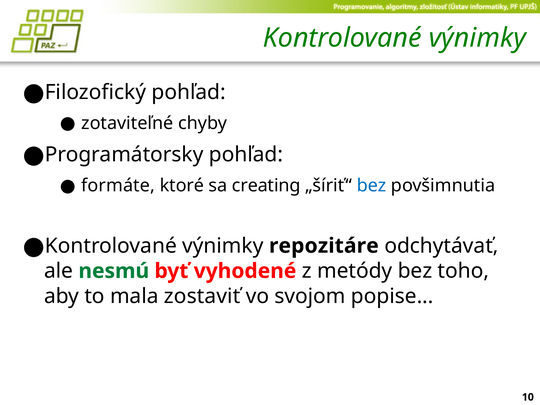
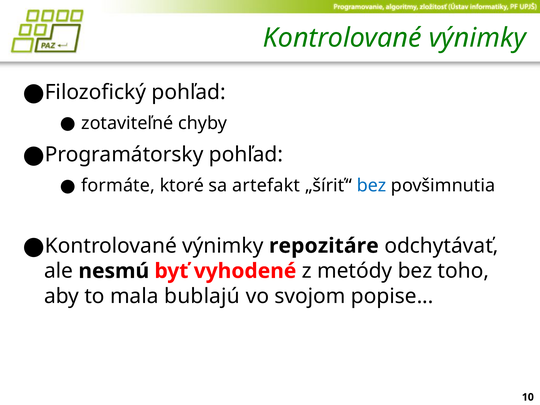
creating: creating -> artefakt (266, 186)
nesmú colour: green -> black (114, 271)
zostaviť: zostaviť -> bublajú (202, 296)
